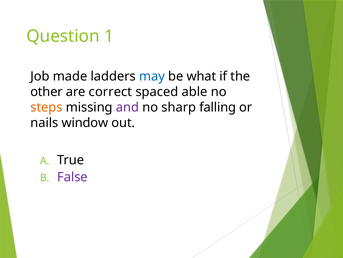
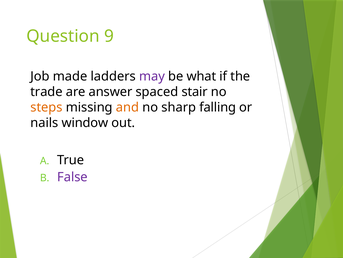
1: 1 -> 9 (109, 36)
may colour: blue -> purple (152, 76)
other: other -> trade (46, 92)
correct: correct -> answer (111, 92)
able: able -> stair (195, 92)
and colour: purple -> orange (128, 107)
